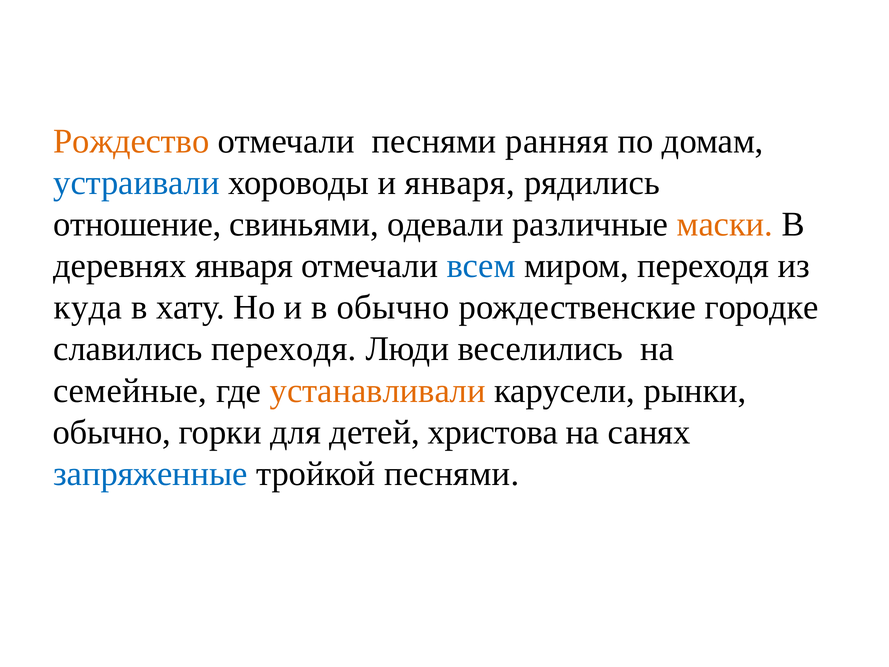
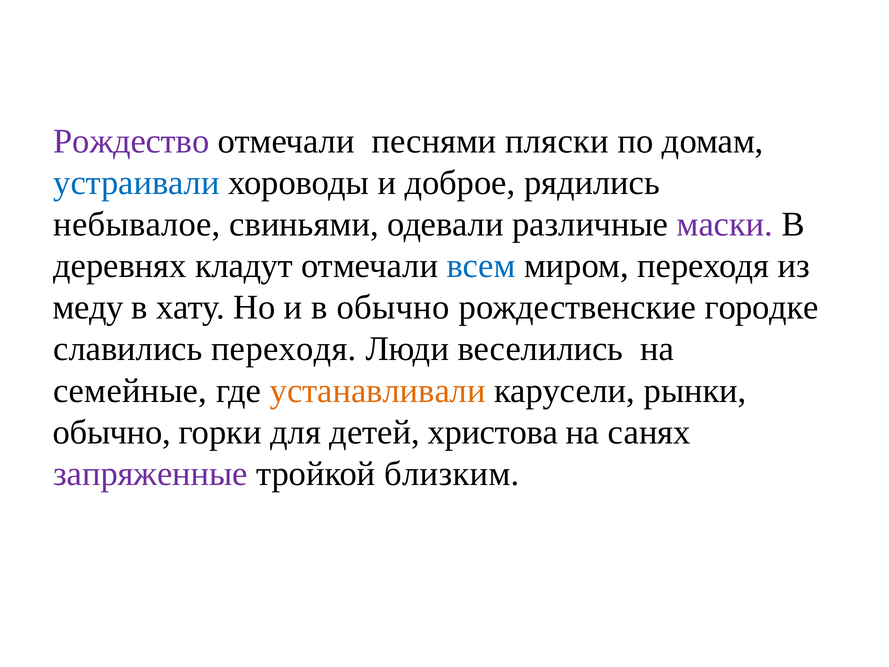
Рождество colour: orange -> purple (131, 141)
ранняя: ранняя -> пляски (557, 141)
и января: января -> доброе (460, 183)
отношение: отношение -> небывалое (137, 224)
маски colour: orange -> purple (725, 224)
деревнях января: января -> кладут (244, 266)
куда: куда -> меду (88, 307)
запряженные colour: blue -> purple (150, 473)
тройкой песнями: песнями -> близким (452, 473)
